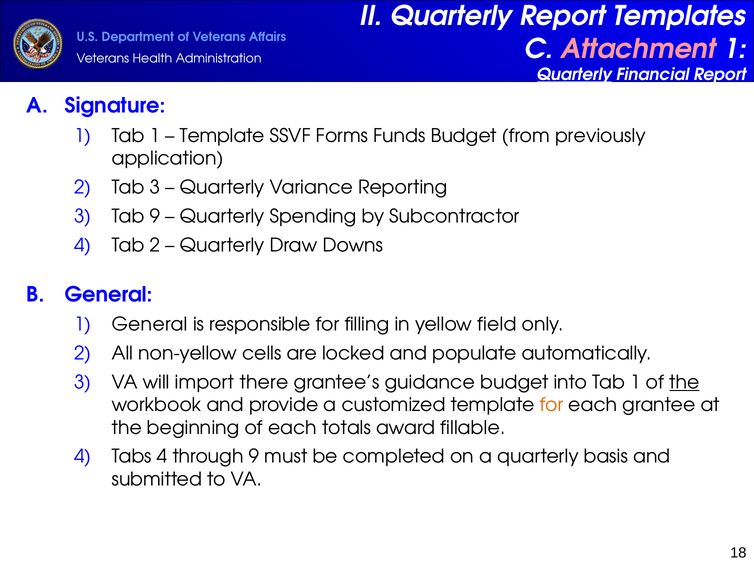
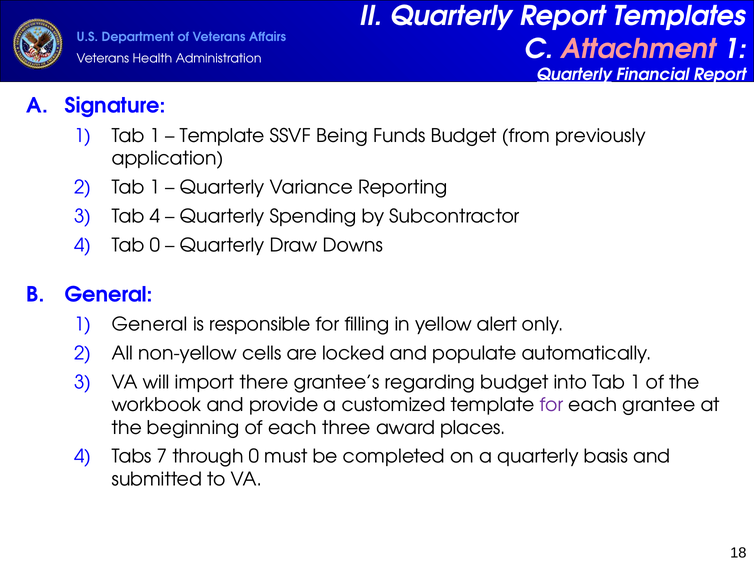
Forms: Forms -> Being (342, 136)
2 Tab 3: 3 -> 1 (155, 187)
Tab 9: 9 -> 4 (155, 216)
Tab 2: 2 -> 0 (155, 245)
field: field -> alert (497, 324)
guidance: guidance -> regarding (430, 382)
the underline: present -> none (684, 382)
for colour: orange -> purple (552, 405)
totals: totals -> three (346, 427)
fillable: fillable -> places (473, 427)
Tabs 4: 4 -> 7 (162, 456)
through 9: 9 -> 0 (254, 456)
